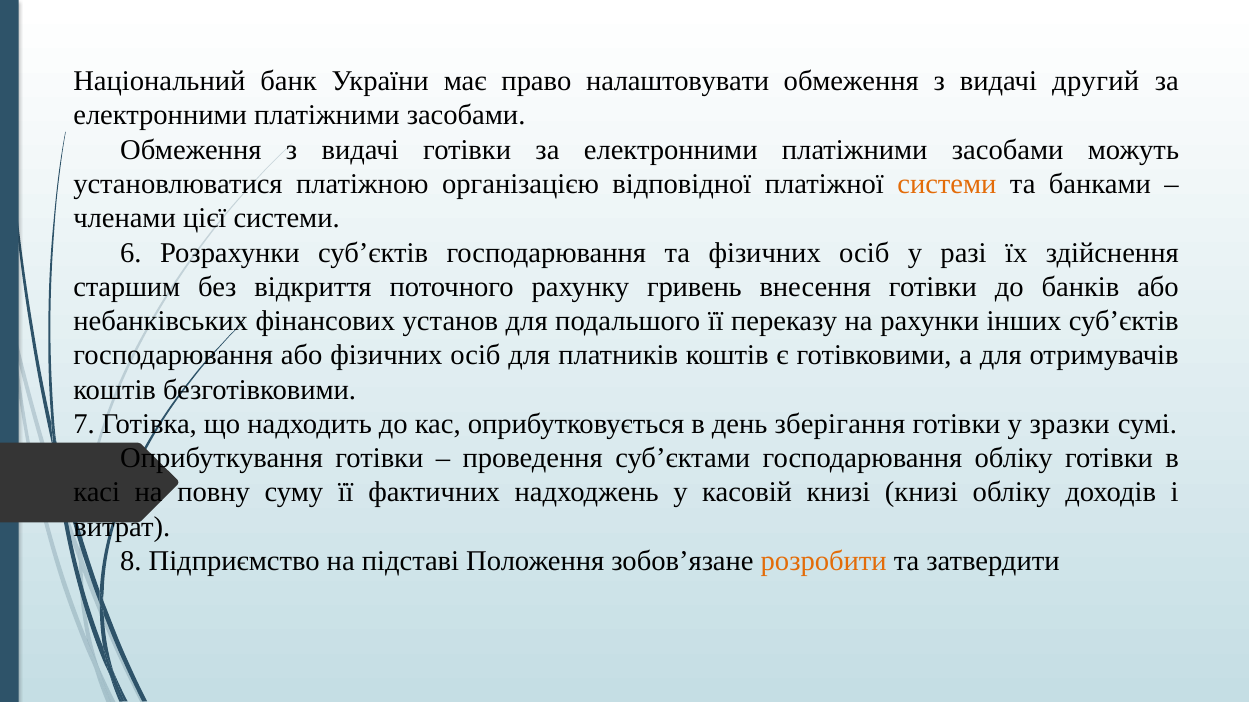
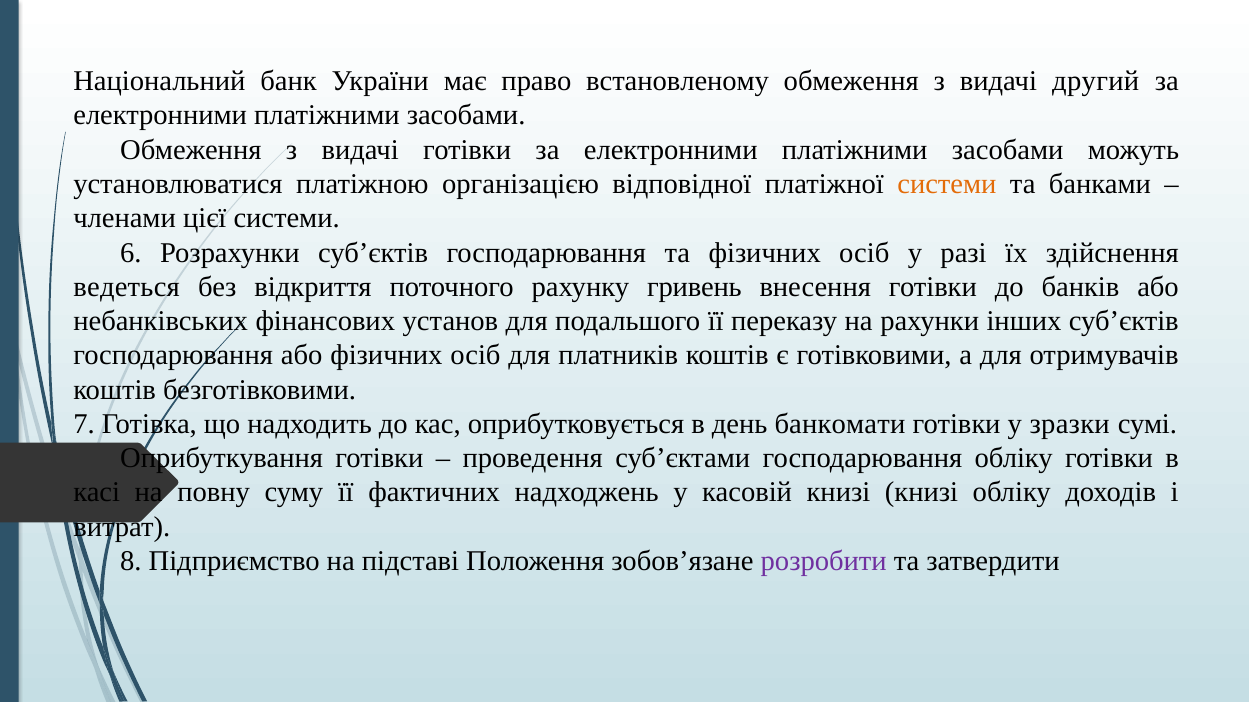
налаштовувати: налаштовувати -> встановленому (678, 81)
старшим: старшим -> ведеться (127, 287)
зберігання: зберігання -> банкомати (840, 424)
розробити colour: orange -> purple (824, 561)
